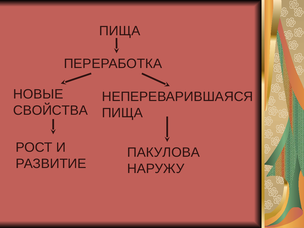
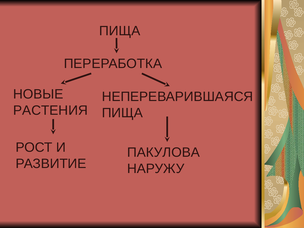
СВОЙСТВА: СВОЙСТВА -> РАСТЕНИЯ (50, 110)
